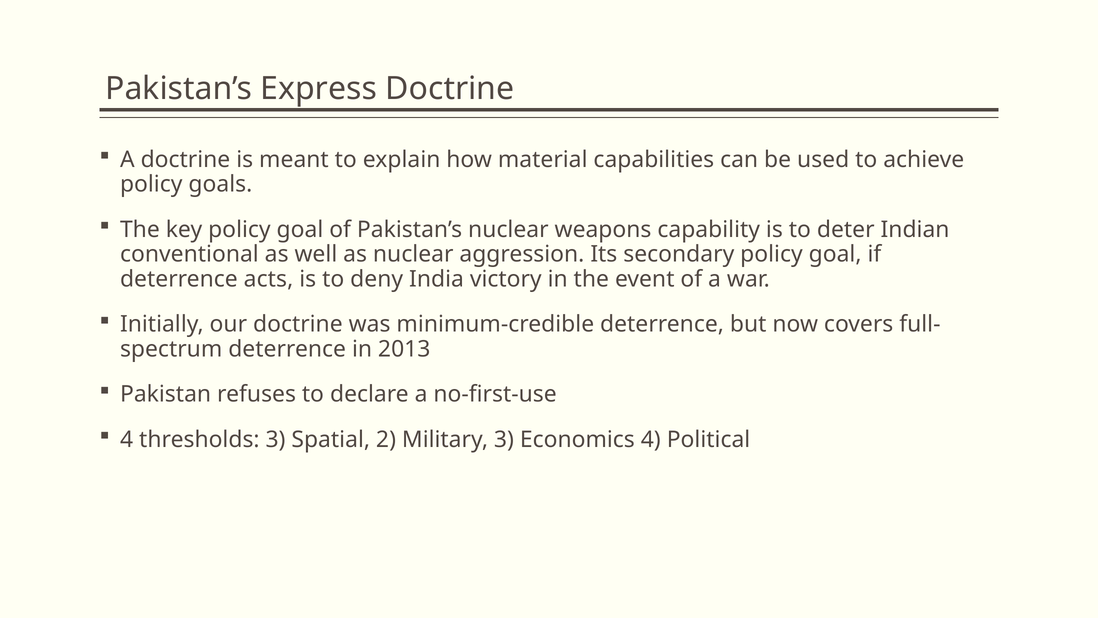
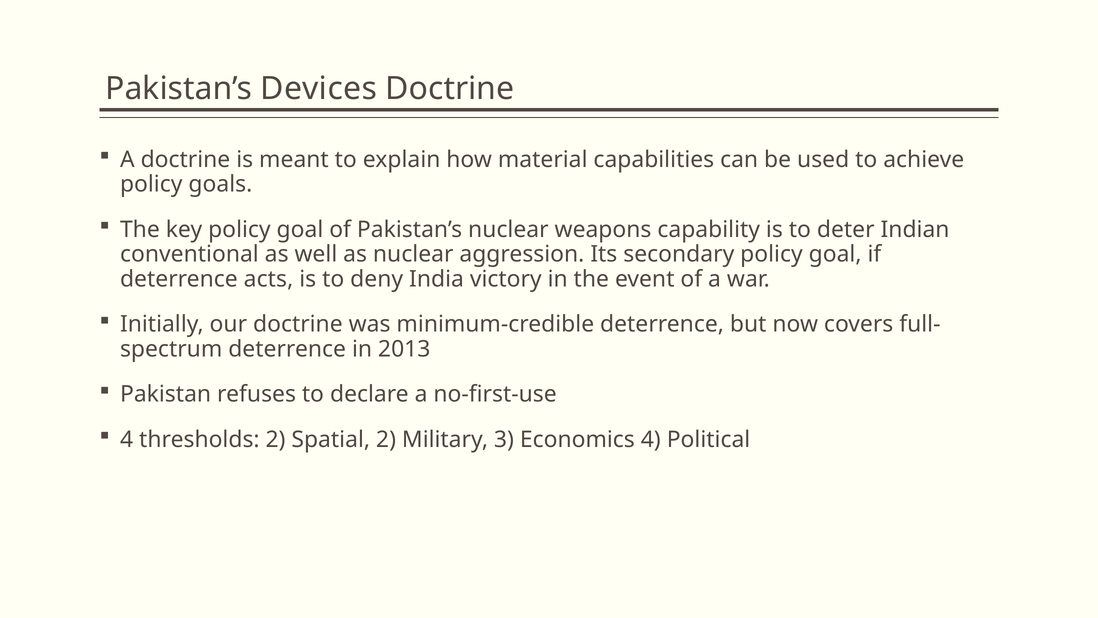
Express: Express -> Devices (319, 89)
thresholds 3: 3 -> 2 (276, 439)
